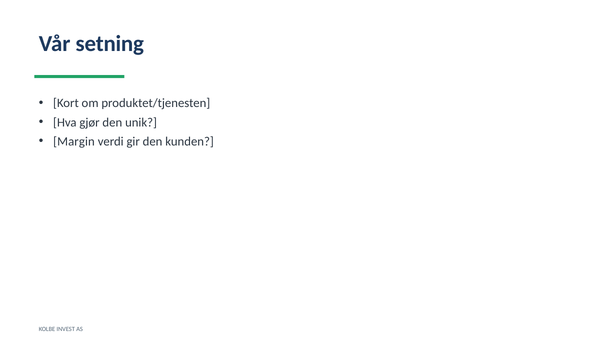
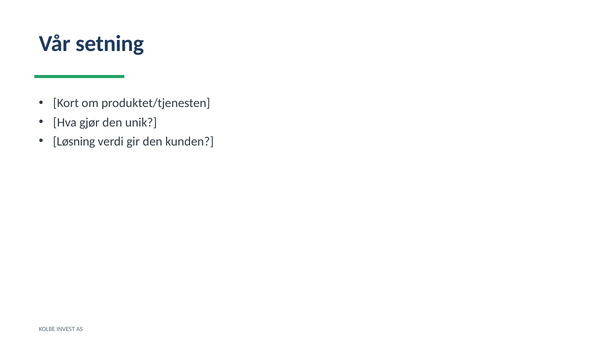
Margin: Margin -> Løsning (74, 141)
